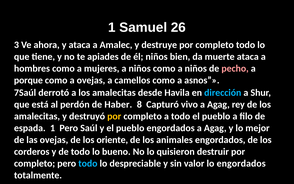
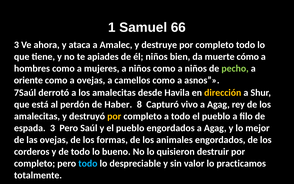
26: 26 -> 66 (178, 27)
muerte ataca: ataca -> cómo (248, 57)
pecho colour: pink -> light green (235, 68)
porque: porque -> oriente (28, 80)
dirección colour: light blue -> yellow (223, 93)
espada 1: 1 -> 3 (53, 128)
oriente: oriente -> formas (112, 140)
lo engordados: engordados -> practicamos (241, 163)
